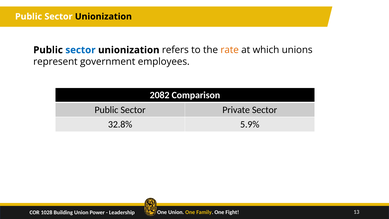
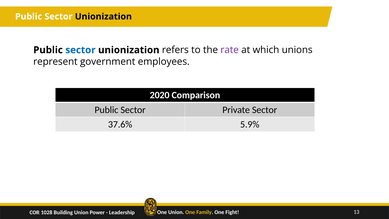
rate colour: orange -> purple (230, 50)
2082: 2082 -> 2020 (160, 95)
32.8%: 32.8% -> 37.6% (120, 124)
